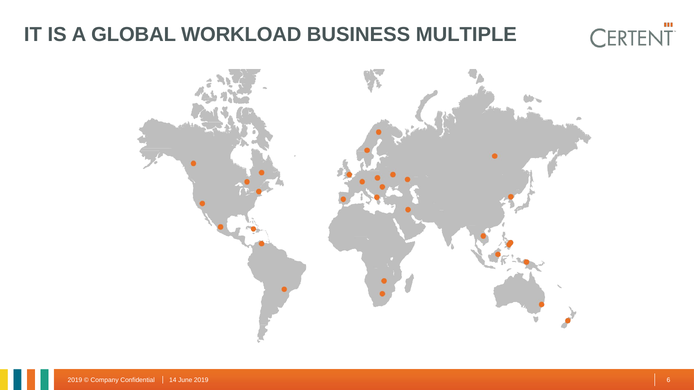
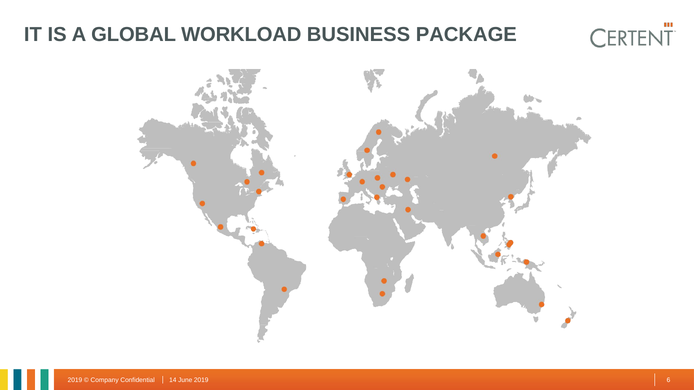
MULTIPLE: MULTIPLE -> PACKAGE (466, 34)
